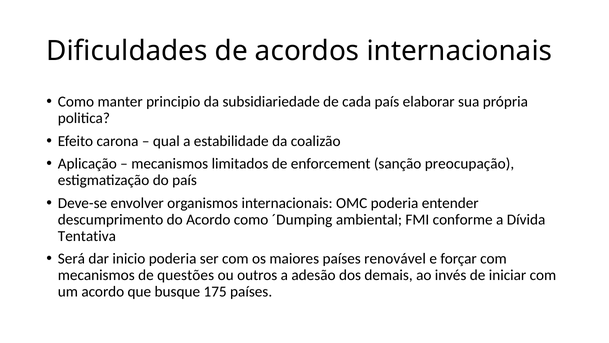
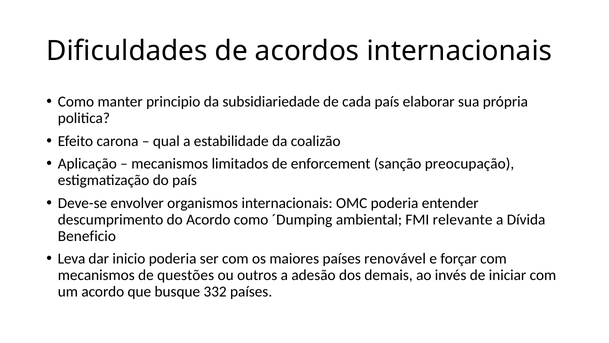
conforme: conforme -> relevante (463, 219)
Tentativa: Tentativa -> Beneficio (87, 236)
Será: Será -> Leva (71, 258)
175: 175 -> 332 (215, 291)
